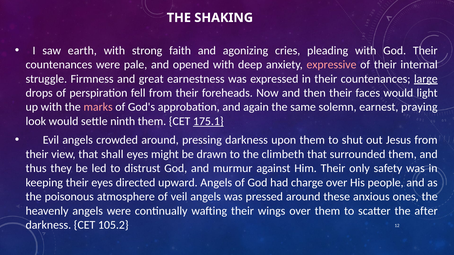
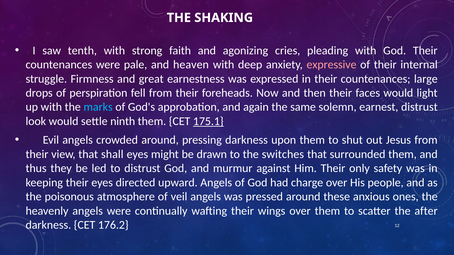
earth: earth -> tenth (82, 51)
opened: opened -> heaven (191, 65)
large underline: present -> none (426, 79)
marks colour: pink -> light blue (98, 107)
earnest praying: praying -> distrust (419, 107)
climbeth: climbeth -> switches (283, 154)
105.2: 105.2 -> 176.2 (113, 225)
